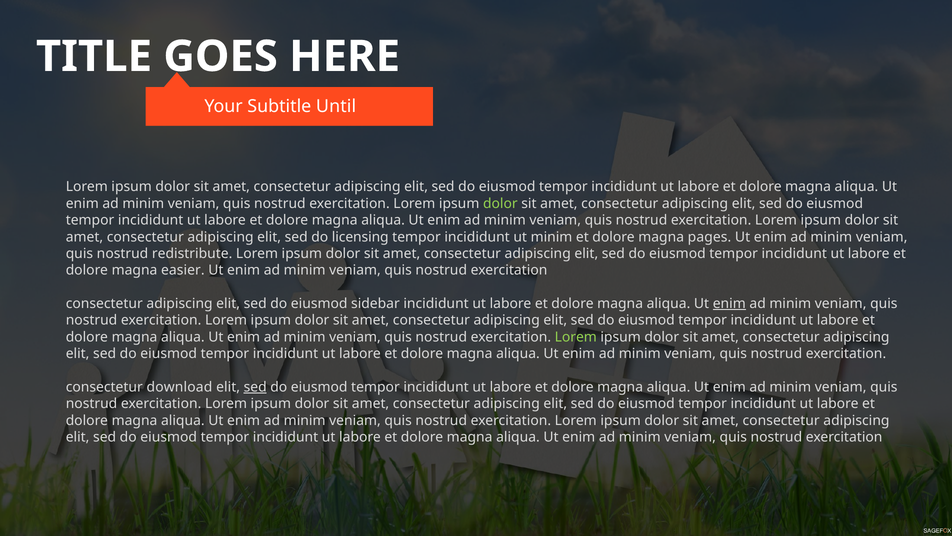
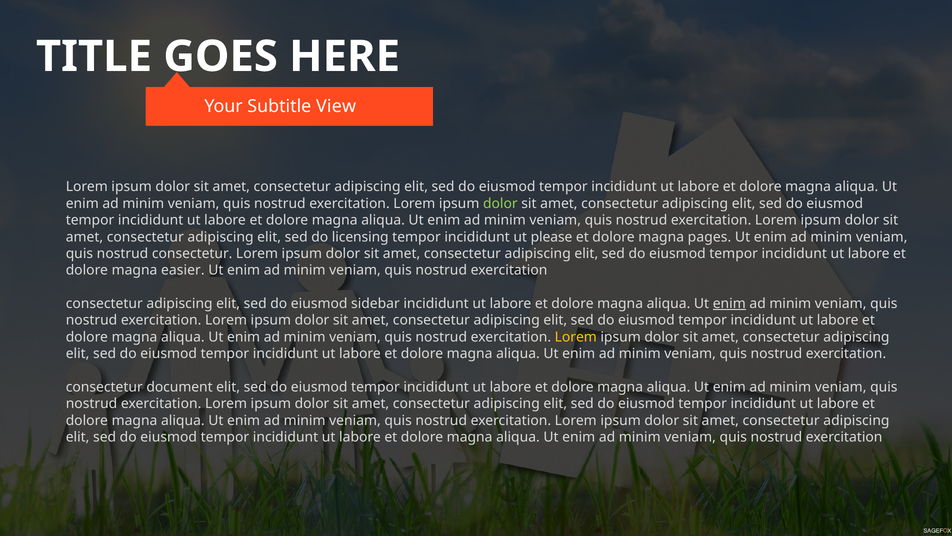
Until: Until -> View (336, 106)
ut minim: minim -> please (552, 237)
nostrud redistribute: redistribute -> consectetur (192, 253)
Lorem colour: light green -> yellow (576, 337)
download: download -> document (180, 387)
sed underline: present -> none (255, 387)
